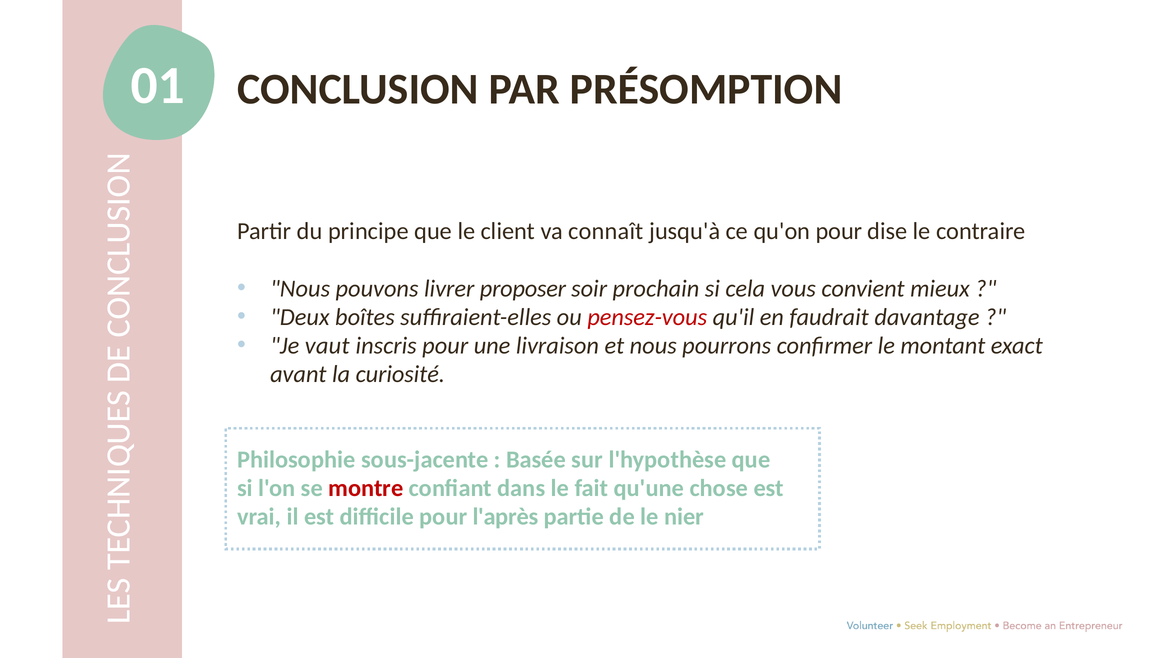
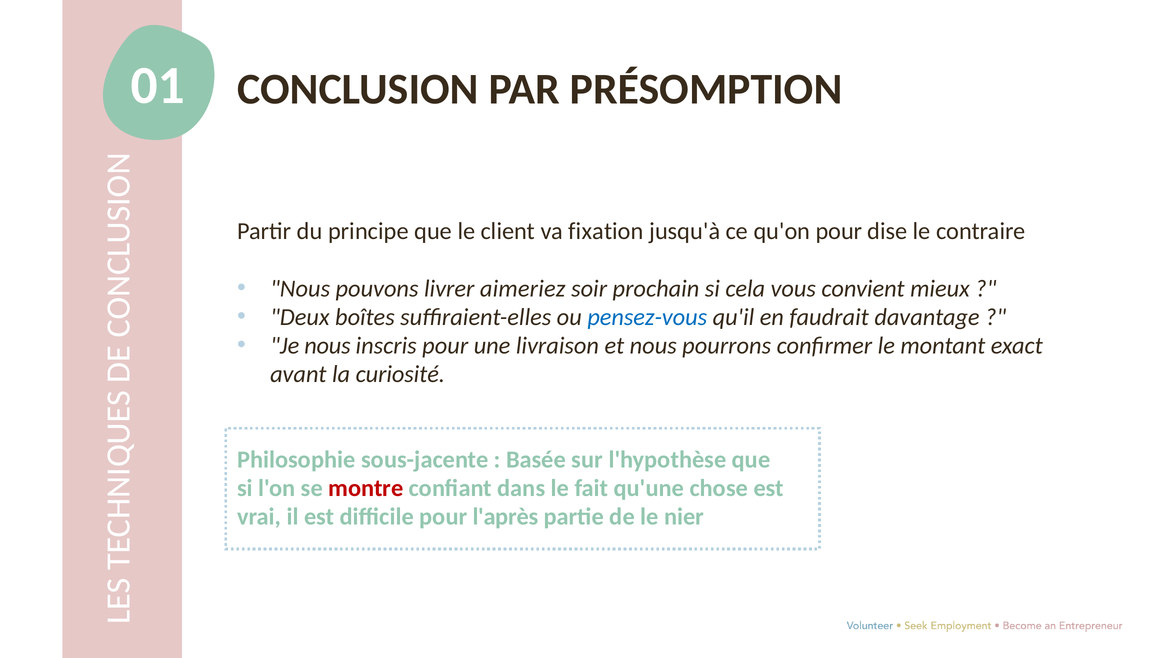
connaît: connaît -> fixation (606, 231)
proposer: proposer -> aimeriez (523, 288)
pensez-vous colour: red -> blue (647, 317)
Je vaut: vaut -> nous (327, 345)
